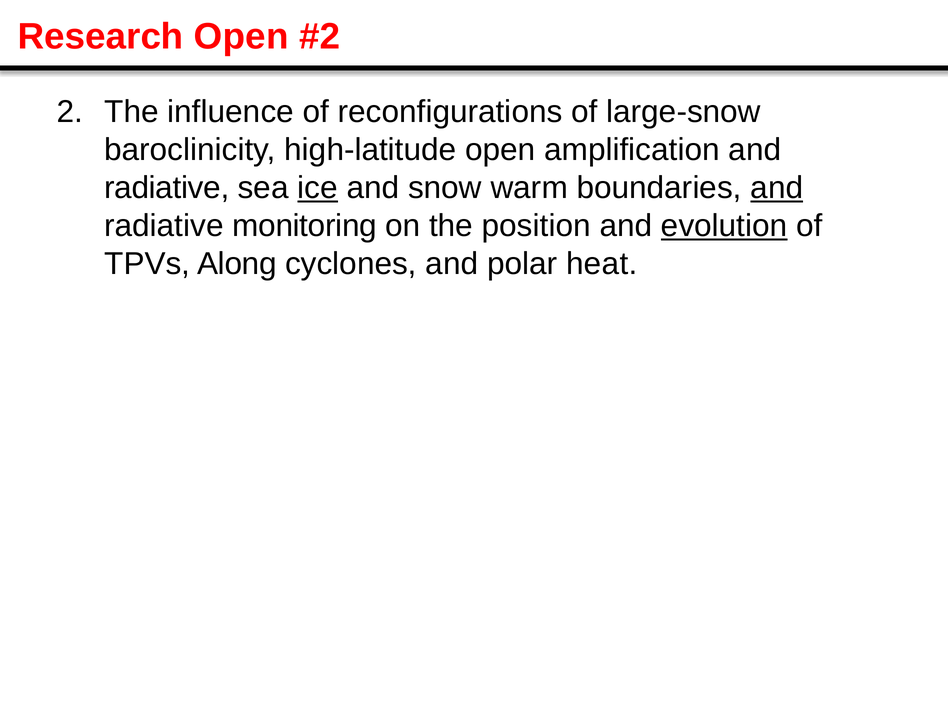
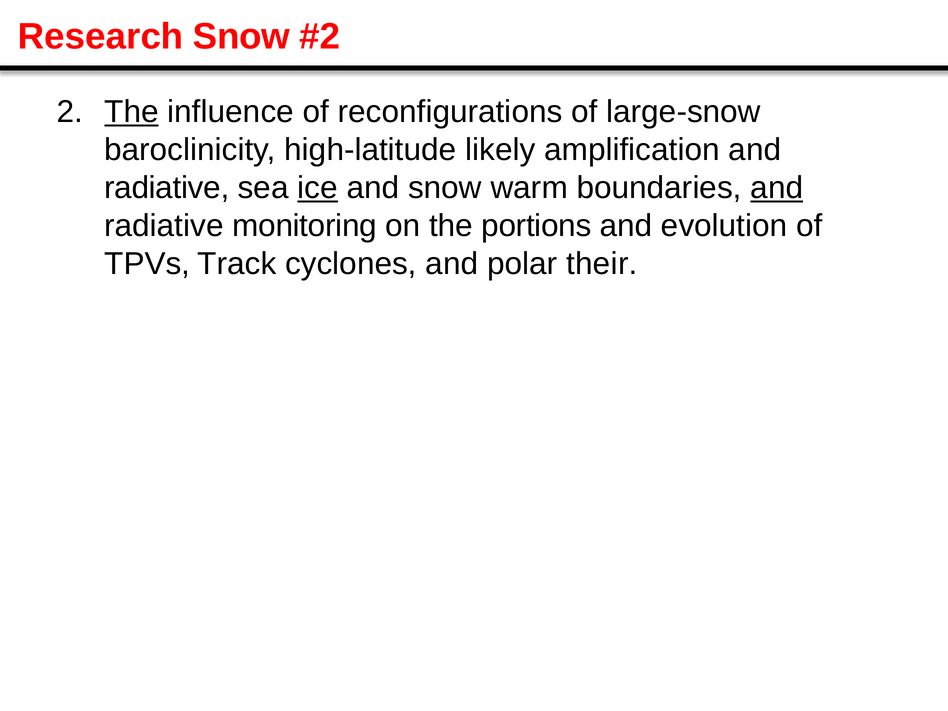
Research Open: Open -> Snow (242, 36)
The underline: none -> present (131, 112)
high-latitude open: open -> likely (500, 150)
position: position -> portions (536, 226)
evolution underline: present -> none (724, 226)
Along: Along -> Track (237, 264)
heat: heat -> their (602, 264)
